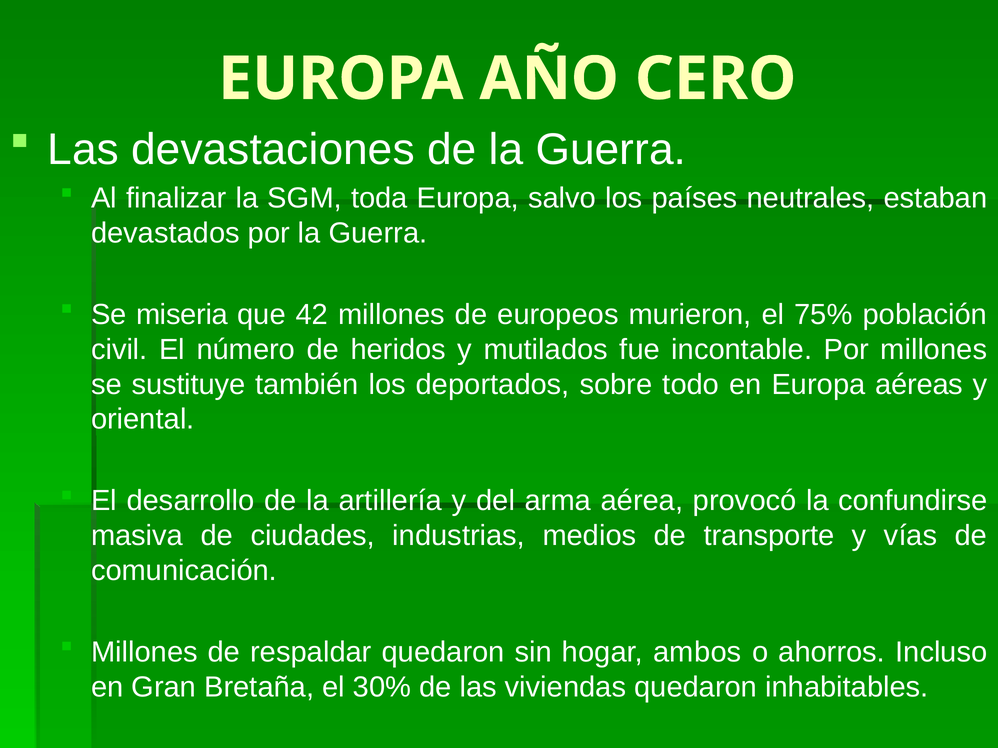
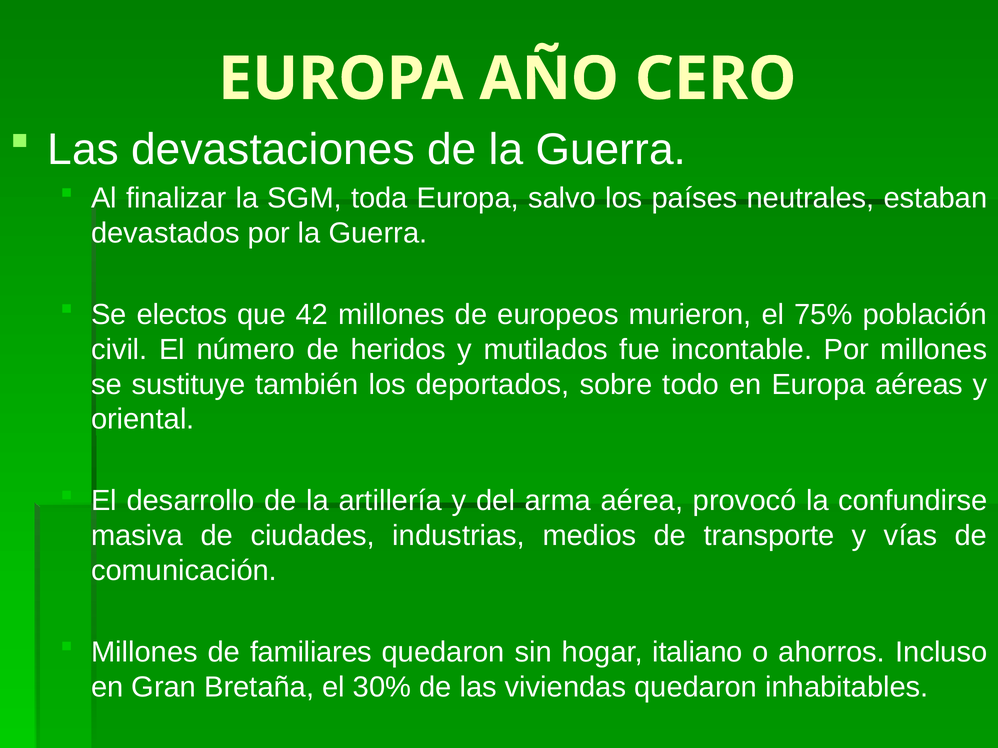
miseria: miseria -> electos (182, 315)
respaldar: respaldar -> familiares (311, 652)
ambos: ambos -> italiano (698, 652)
